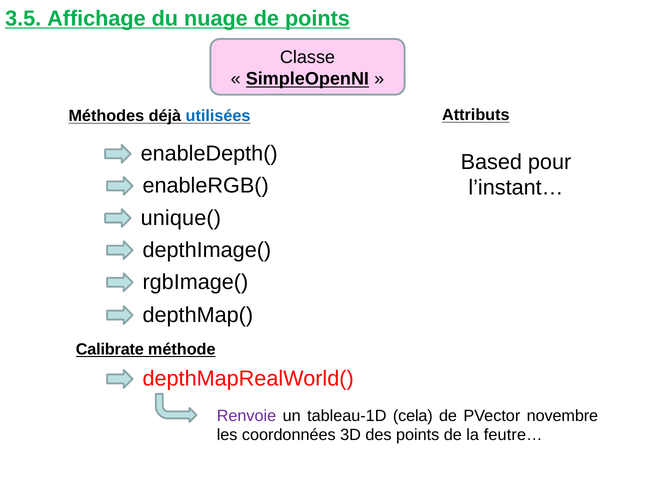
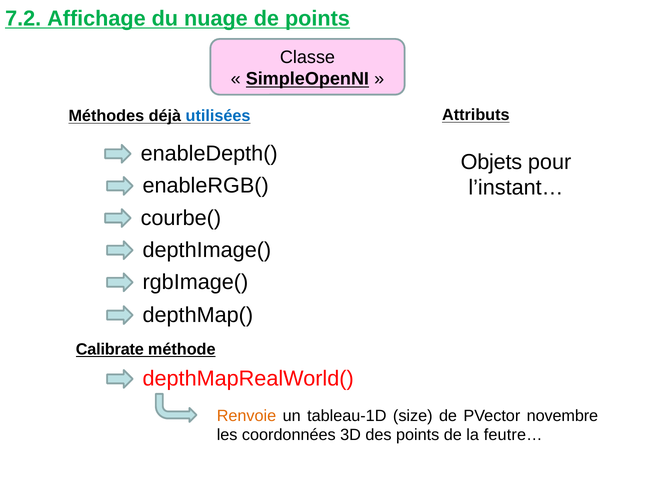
3.5: 3.5 -> 7.2 (23, 19)
Based: Based -> Objets (491, 162)
unique(: unique( -> courbe( (181, 218)
Renvoie colour: purple -> orange (246, 415)
cela: cela -> size (413, 415)
